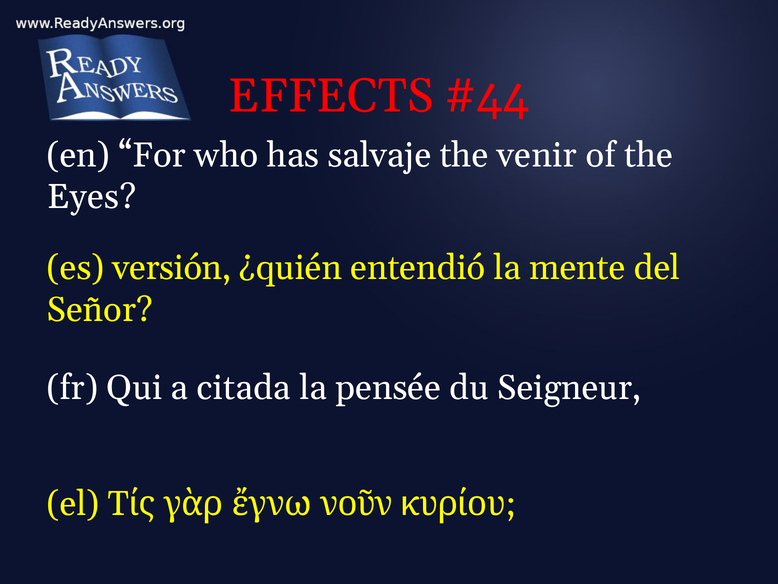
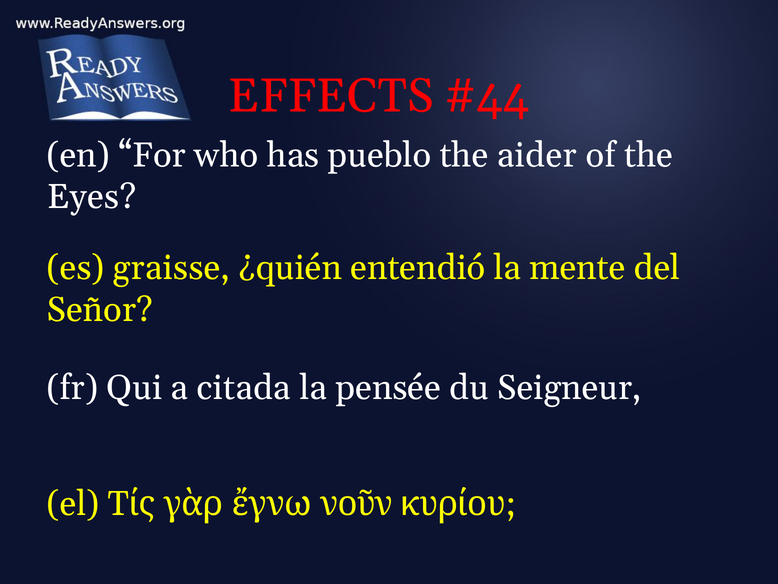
salvaje: salvaje -> pueblo (379, 155)
venir: venir -> aider (537, 155)
versión: versión -> graisse (172, 268)
